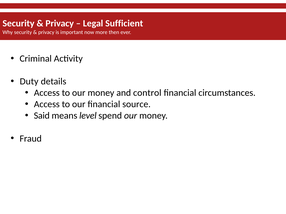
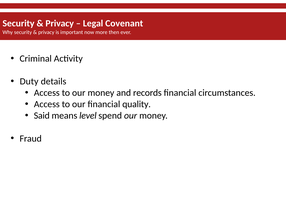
Sufficient: Sufficient -> Covenant (124, 23)
control: control -> records (147, 93)
source: source -> quality (137, 104)
